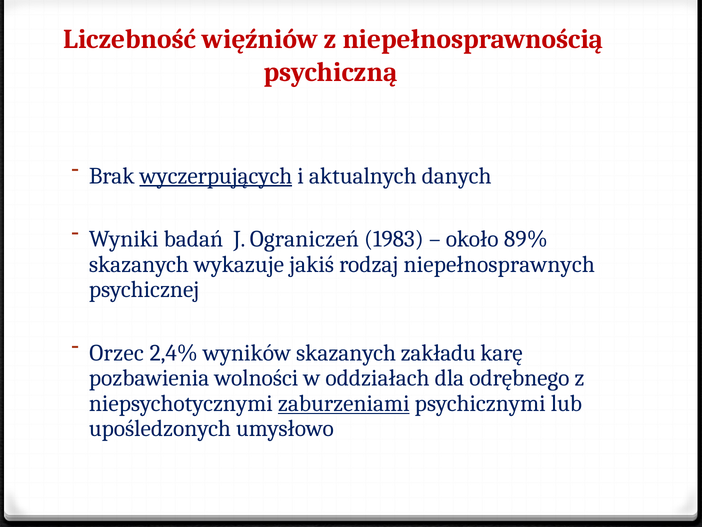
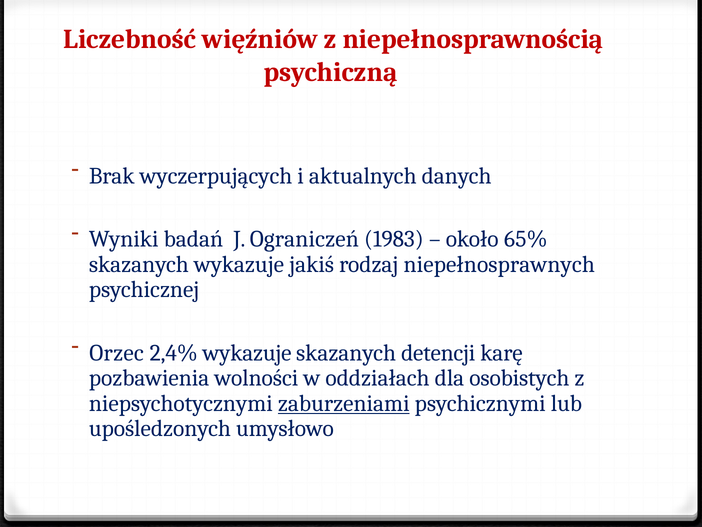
wyczerpujących underline: present -> none (216, 176)
89%: 89% -> 65% (526, 239)
2,4% wyników: wyników -> wykazuje (247, 353)
zakładu: zakładu -> detencji (438, 353)
odrębnego: odrębnego -> osobistych (519, 378)
